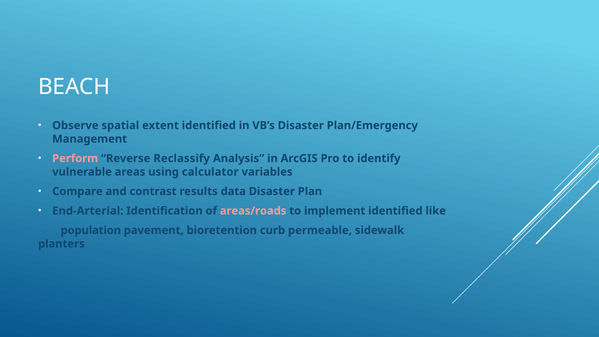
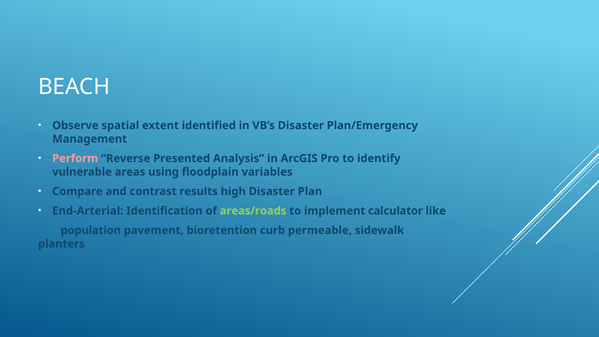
Reclassify: Reclassify -> Presented (182, 158)
calculator: calculator -> floodplain (210, 172)
data: data -> high (233, 191)
areas/roads colour: pink -> light green (253, 211)
implement identified: identified -> calculator (395, 211)
